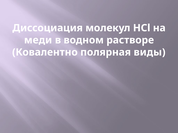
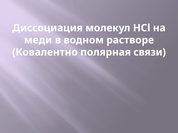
виды: виды -> связи (150, 52)
